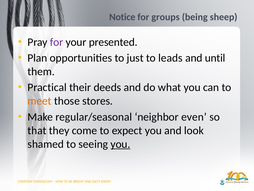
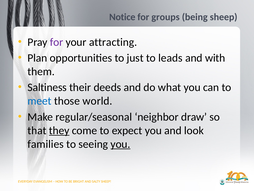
presented: presented -> attracting (113, 42)
until: until -> with (215, 58)
Practical: Practical -> Saltiness (47, 87)
meet colour: orange -> blue (40, 101)
stores: stores -> world (97, 101)
even: even -> draw (194, 117)
they underline: none -> present (59, 130)
shamed: shamed -> families (46, 144)
